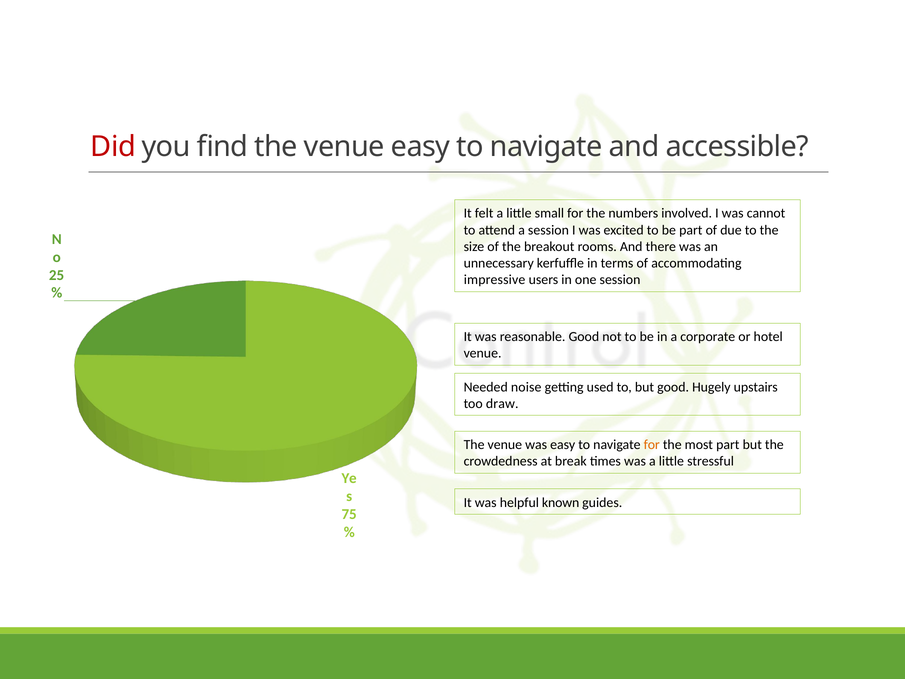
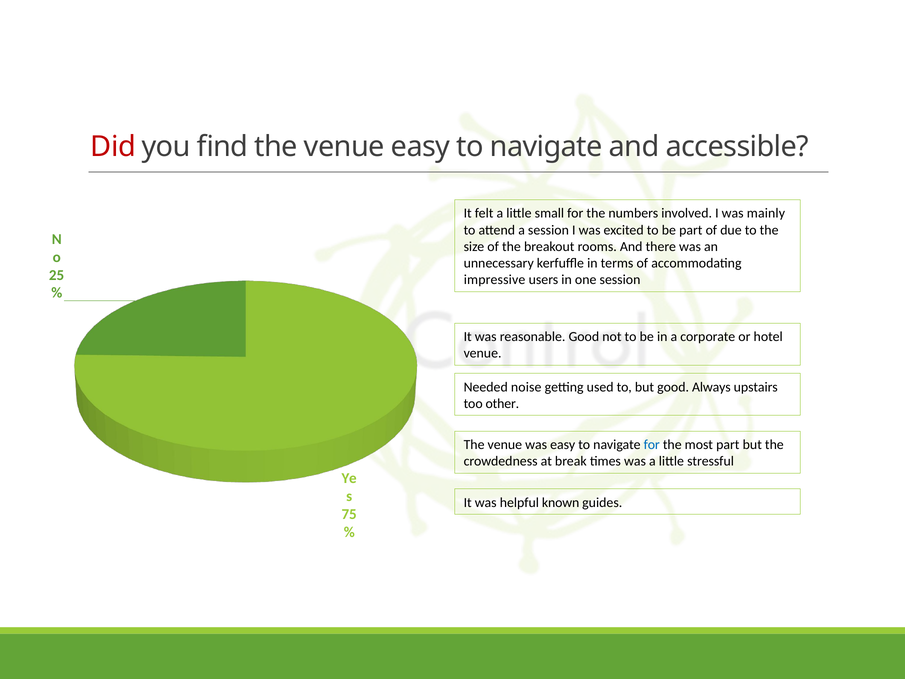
cannot: cannot -> mainly (766, 213)
Hugely: Hugely -> Always (711, 387)
draw: draw -> other (502, 403)
for colour: orange -> blue (652, 445)
